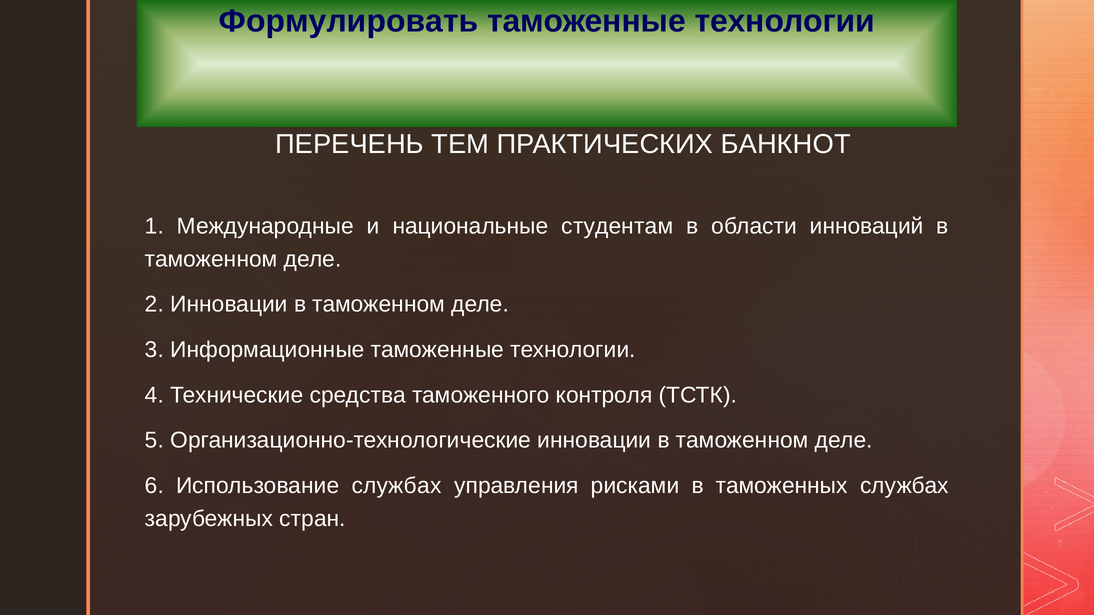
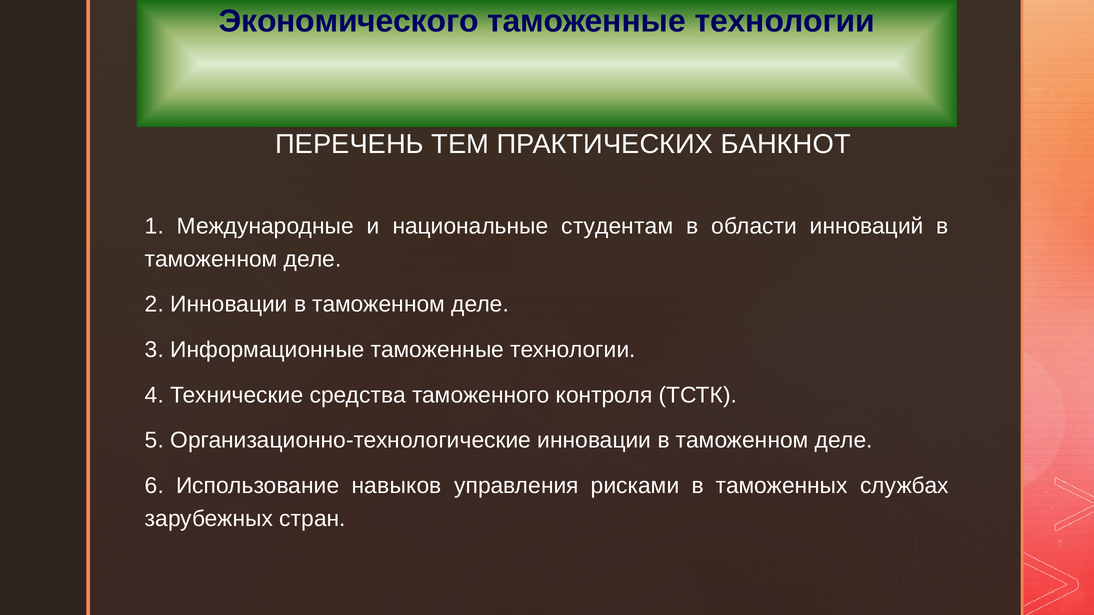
Формулировать: Формулировать -> Экономического (349, 21)
Использование службах: службах -> навыков (397, 486)
